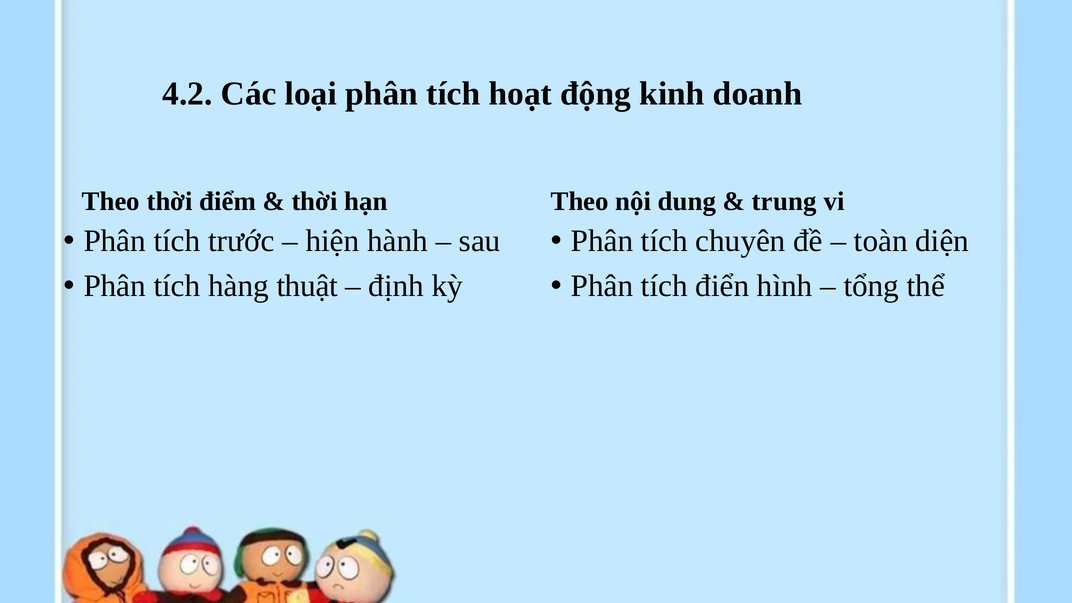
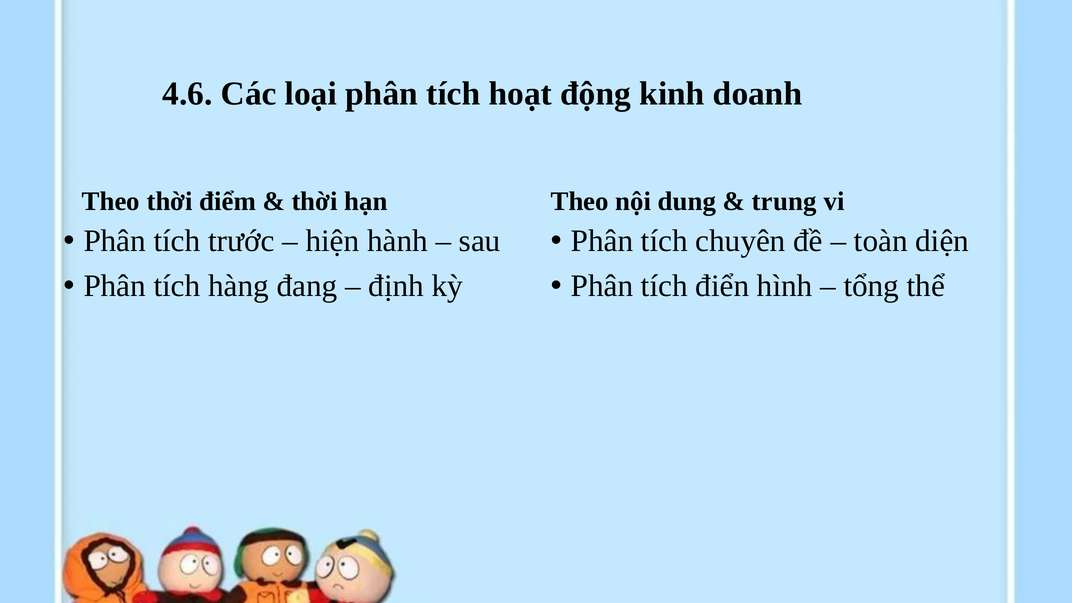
4.2: 4.2 -> 4.6 (187, 94)
thuật: thuật -> đang (307, 286)
